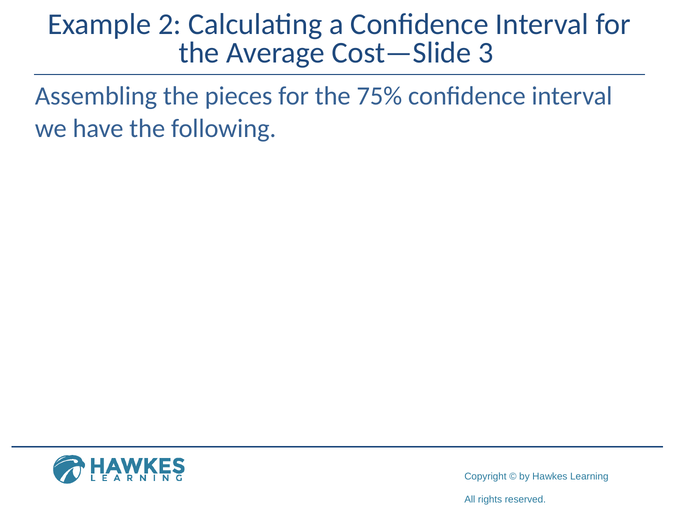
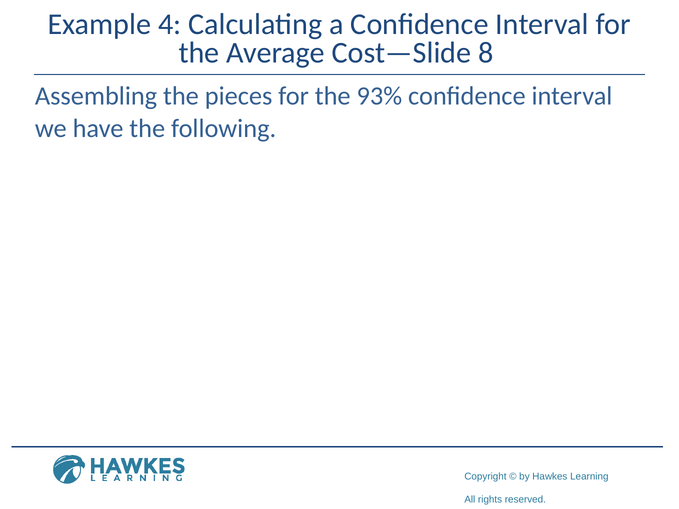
2: 2 -> 4 (170, 24)
3: 3 -> 8 (486, 53)
75%: 75% -> 93% (379, 96)
